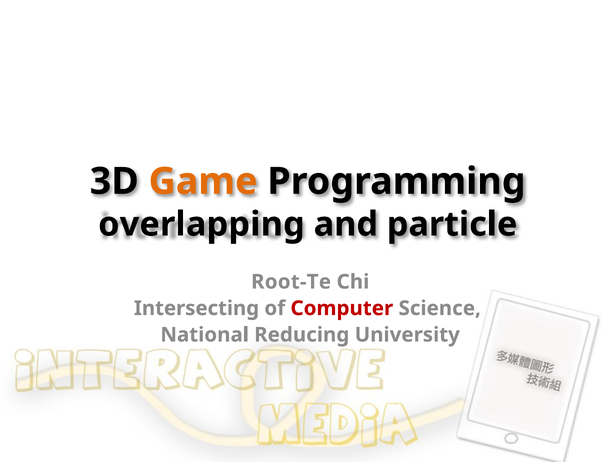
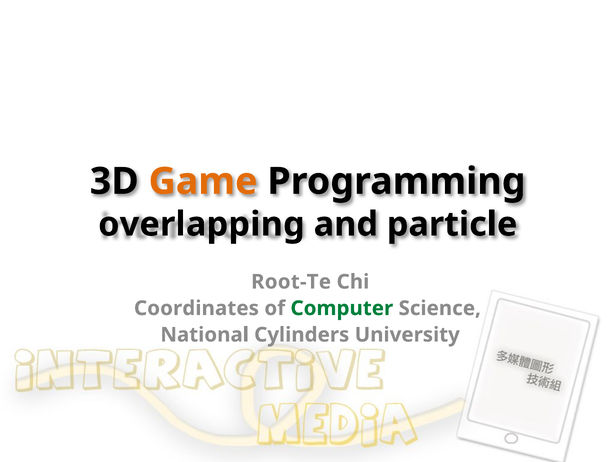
Intersecting: Intersecting -> Coordinates (196, 308)
Computer colour: red -> green (342, 308)
Reducing: Reducing -> Cylinders (302, 335)
